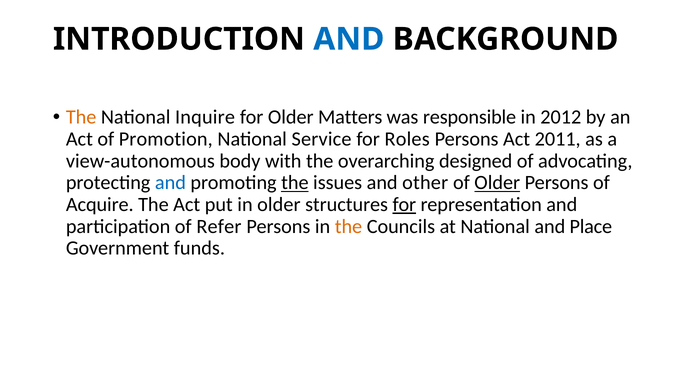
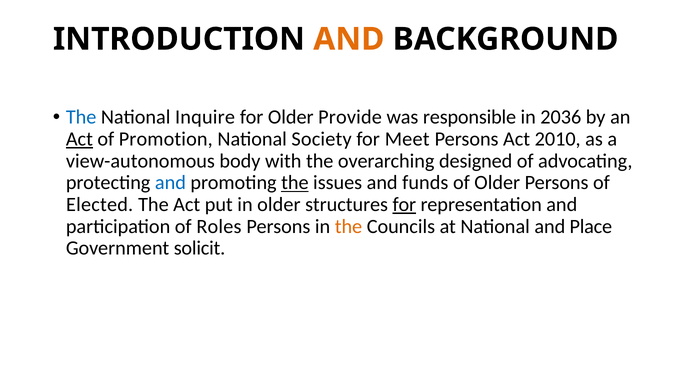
AND colour: blue -> orange (349, 39)
The colour: orange -> blue (81, 117)
Matters: Matters -> Provide (350, 117)
2012: 2012 -> 2036 (561, 117)
Act underline: none -> present (79, 139)
Service: Service -> Society (322, 139)
Roles: Roles -> Meet (407, 139)
2011: 2011 -> 2010 (558, 139)
other: other -> funds (425, 183)
Older underline: present -> none (497, 183)
Acquire: Acquire -> Elected (100, 205)
Refer: Refer -> Roles (219, 227)
funds: funds -> solicit (200, 249)
